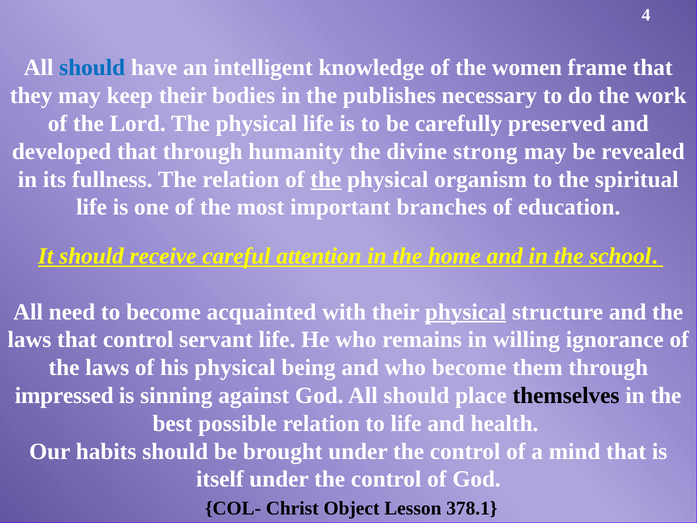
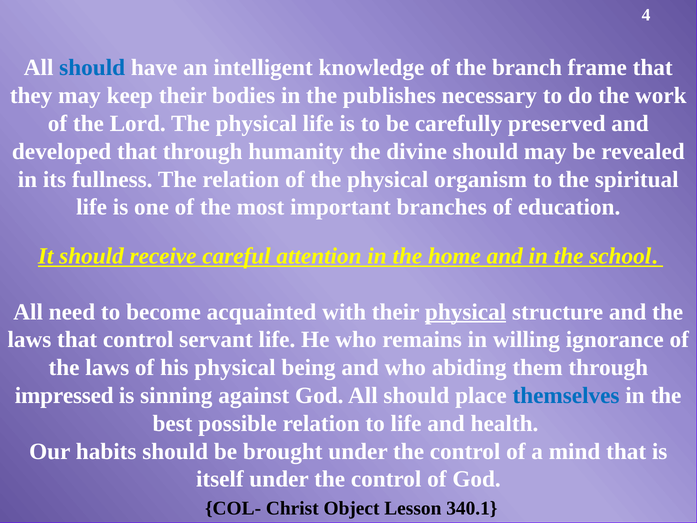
women: women -> branch (527, 68)
divine strong: strong -> should (485, 151)
the underline: present -> none (326, 179)
who become: become -> abiding (469, 367)
themselves colour: black -> blue (566, 395)
378.1: 378.1 -> 340.1 (472, 508)
